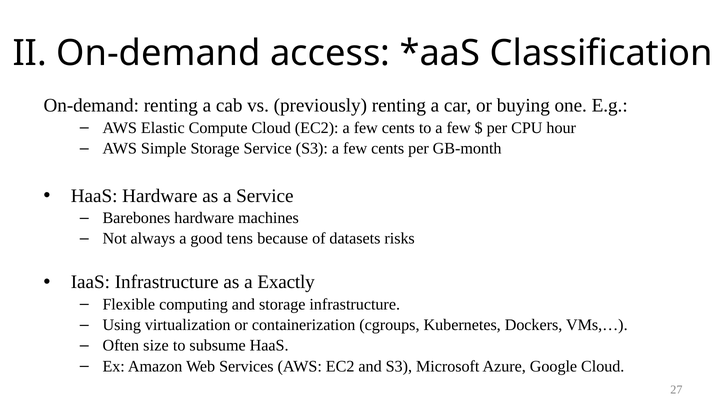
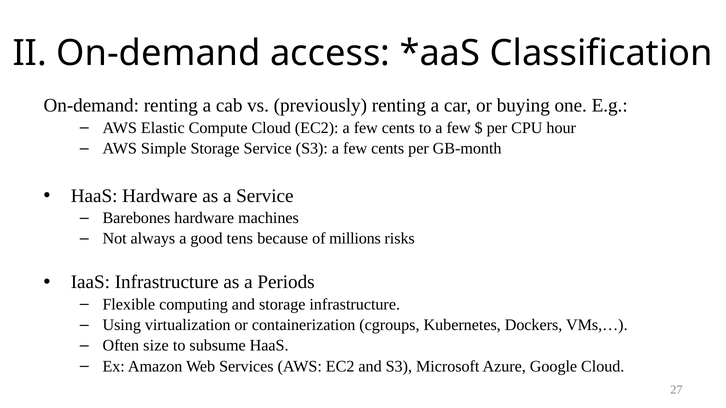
datasets: datasets -> millions (355, 239)
Exactly: Exactly -> Periods (286, 282)
